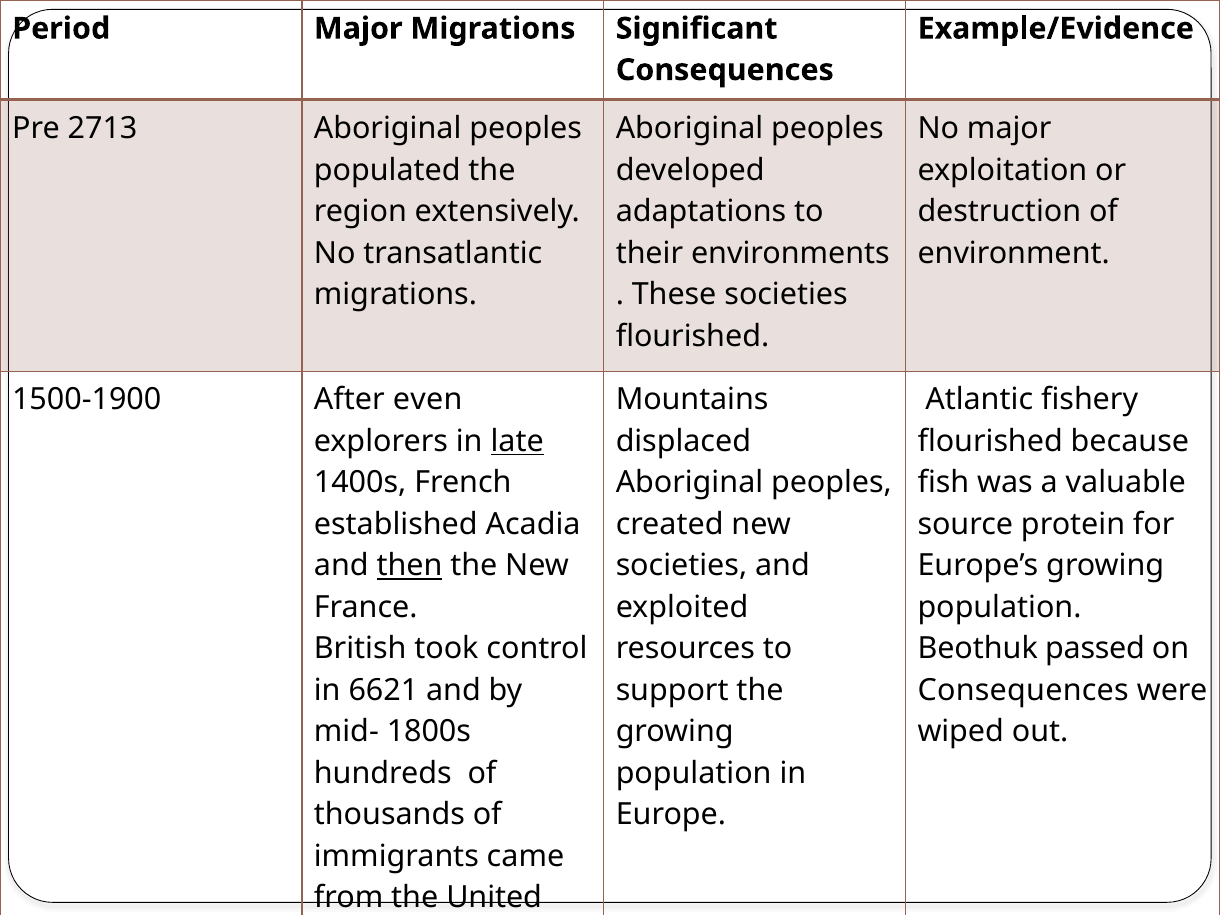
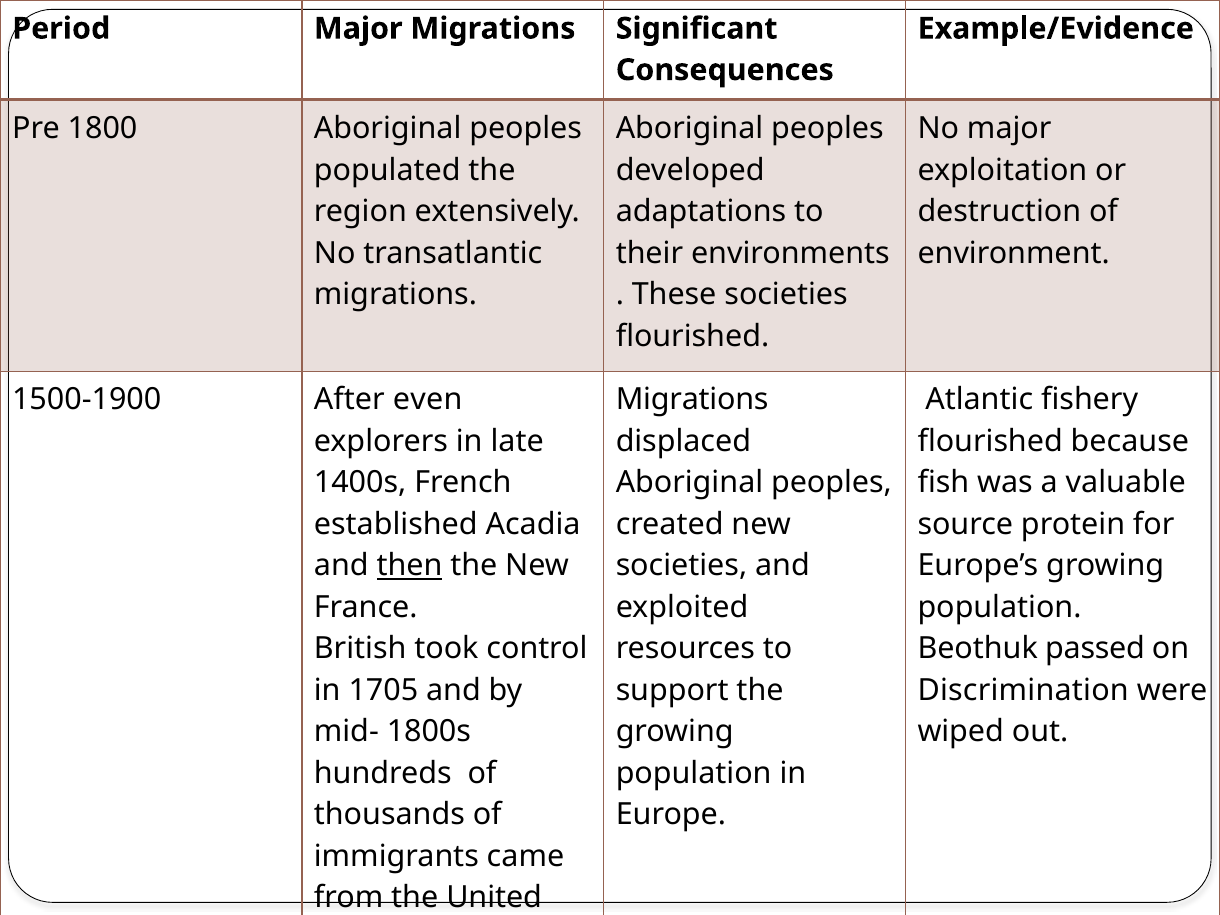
2713: 2713 -> 1800 (103, 129)
Mountains: Mountains -> Migrations (692, 400)
late underline: present -> none (517, 441)
6621: 6621 -> 1705 (383, 690)
Consequences: Consequences -> Discrimination (1023, 690)
